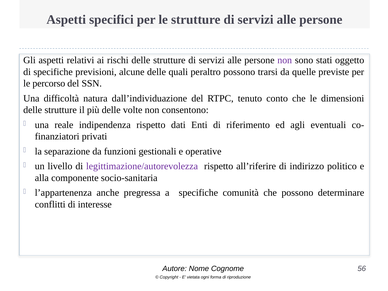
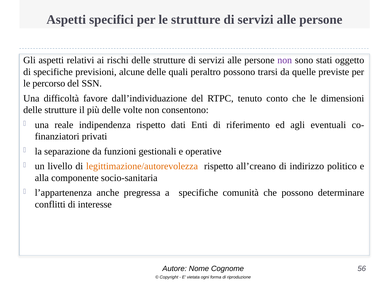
natura: natura -> favore (95, 98)
legittimazione/autorevolezza colour: purple -> orange (142, 166)
all’riferire: all’riferire -> all’creano (256, 166)
